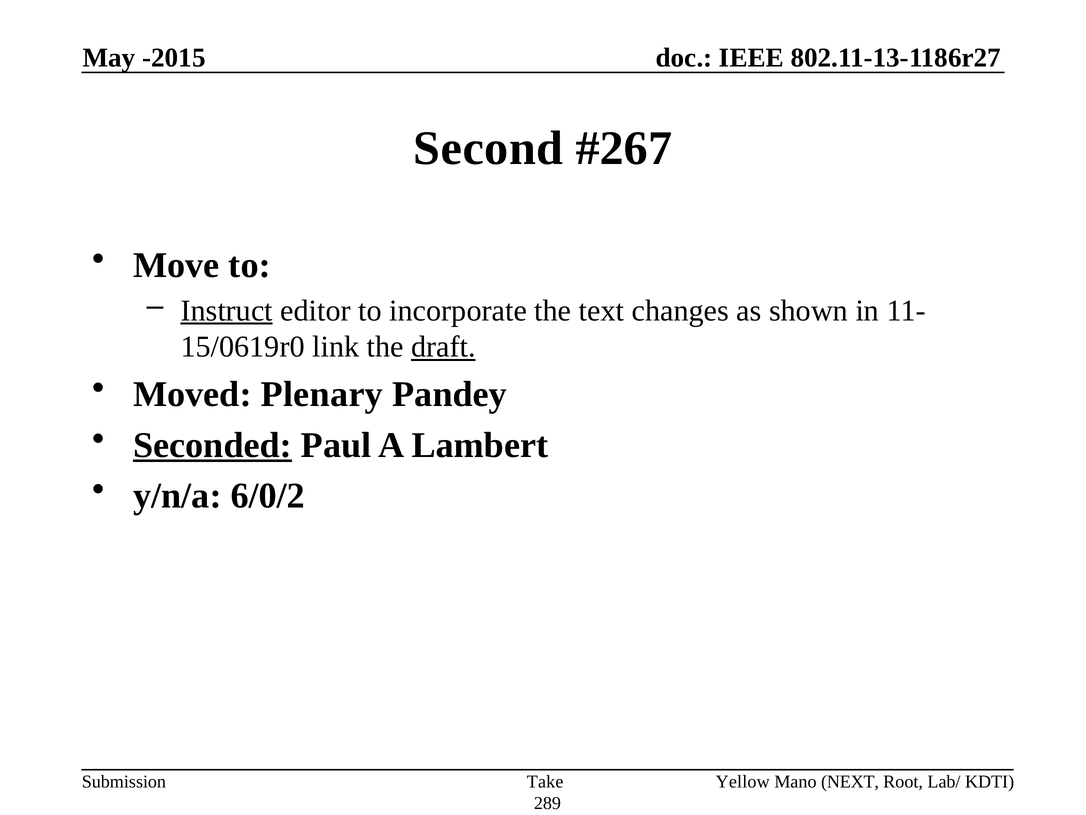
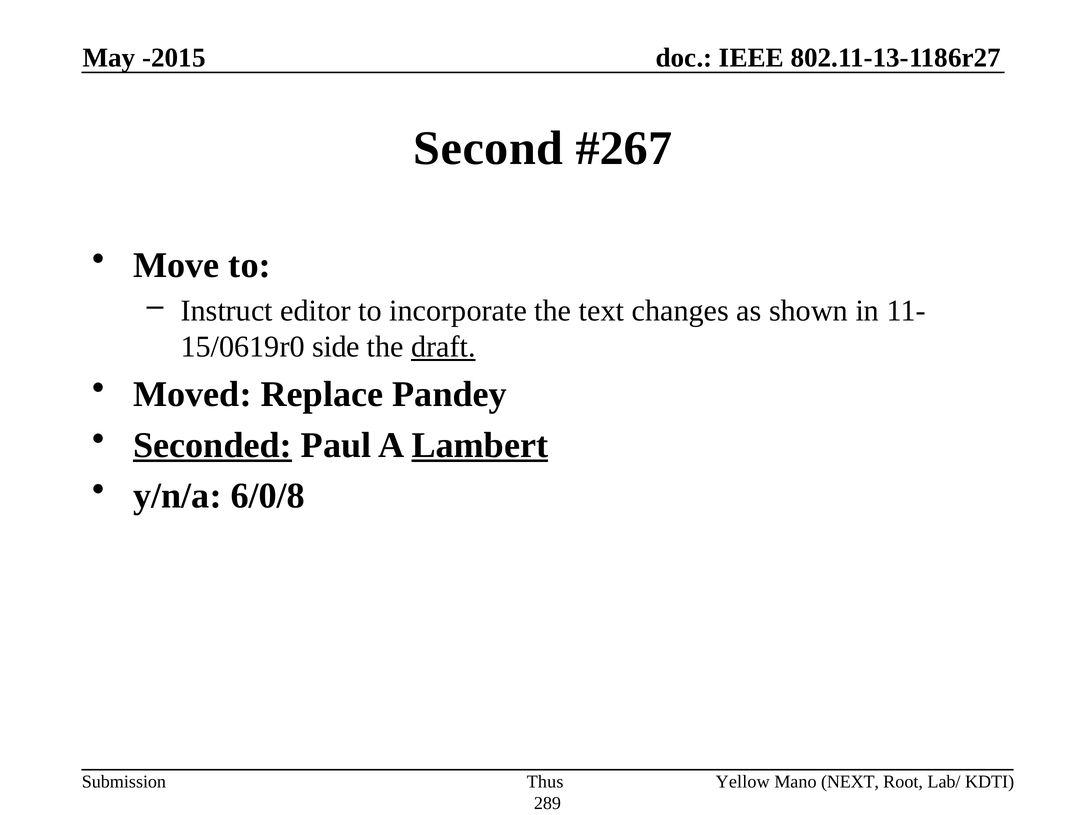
Instruct underline: present -> none (227, 310)
link: link -> side (336, 347)
Plenary: Plenary -> Replace (322, 394)
Lambert underline: none -> present (480, 445)
6/0/2: 6/0/2 -> 6/0/8 (268, 495)
Take: Take -> Thus (545, 781)
